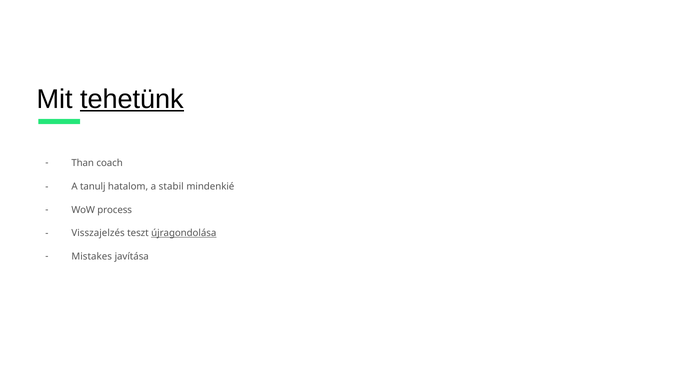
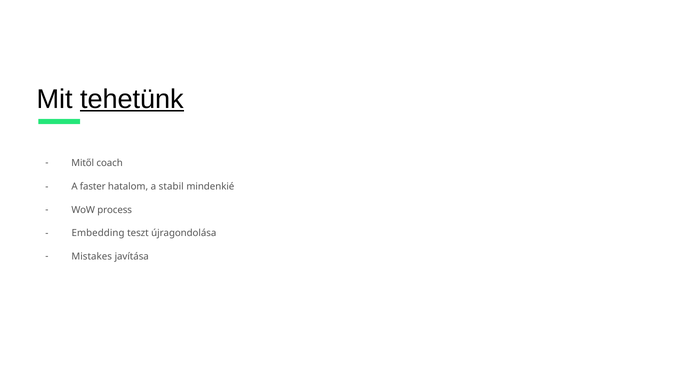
Than: Than -> Mitől (83, 163)
tanulj: tanulj -> faster (93, 187)
Visszajelzés: Visszajelzés -> Embedding (98, 233)
újragondolása underline: present -> none (184, 233)
